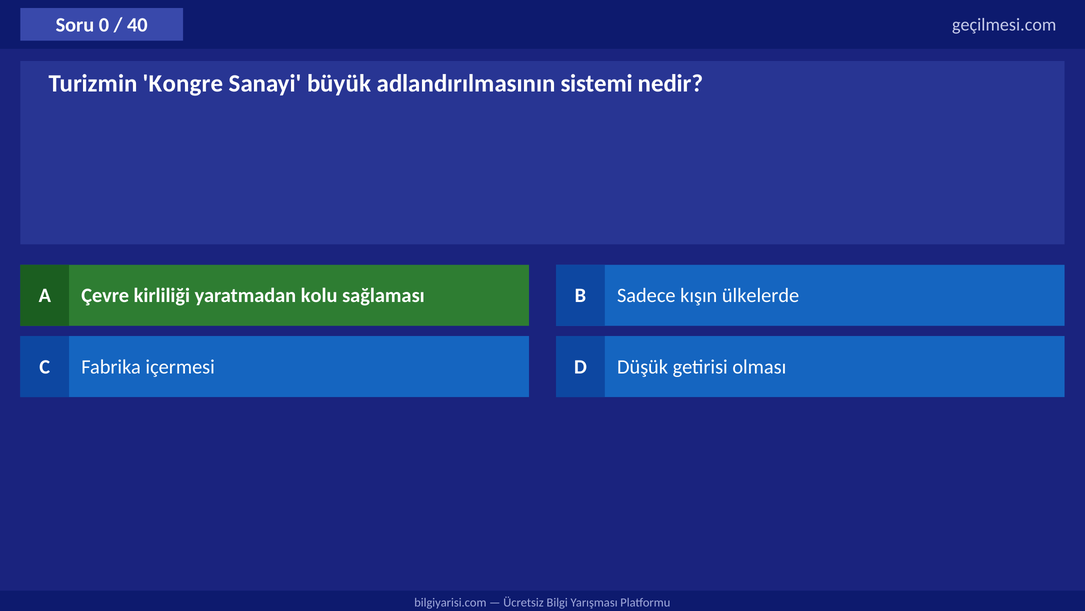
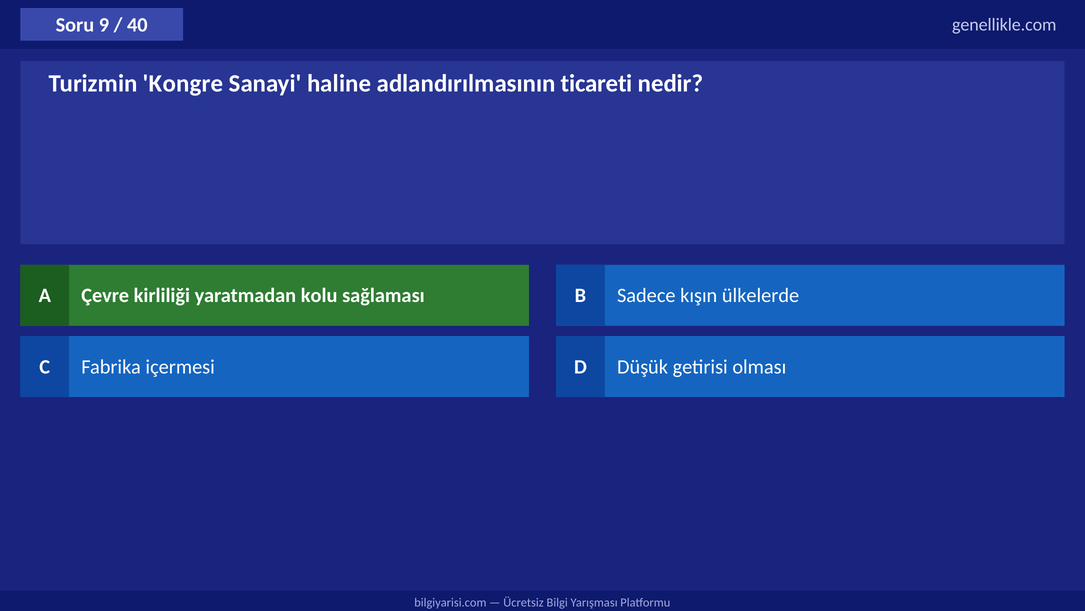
0: 0 -> 9 (104, 25)
geçilmesi.com: geçilmesi.com -> genellikle.com (1004, 25)
büyük: büyük -> haline (339, 84)
sistemi: sistemi -> ticareti (597, 84)
